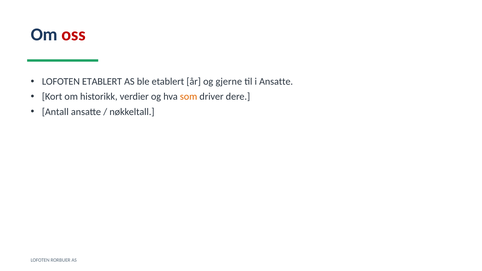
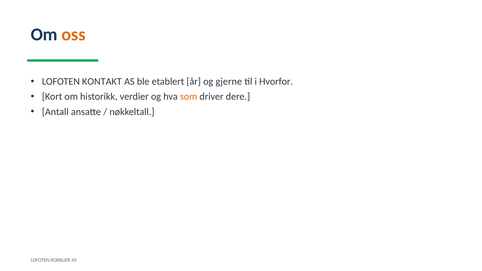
oss colour: red -> orange (74, 34)
LOFOTEN ETABLERT: ETABLERT -> KONTAKT (102, 82)
i Ansatte: Ansatte -> Hvorfor (276, 82)
